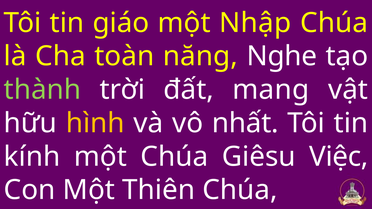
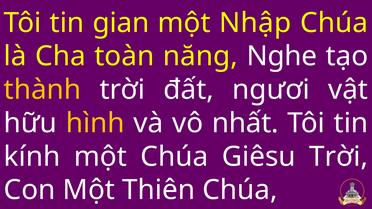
giáo: giáo -> gian (121, 23)
thành colour: light green -> yellow (42, 90)
mang: mang -> ngươi (271, 90)
Giêsu Việc: Việc -> Trời (339, 157)
